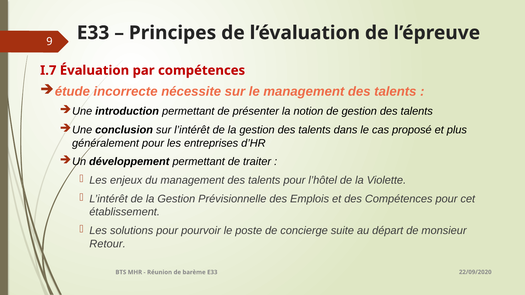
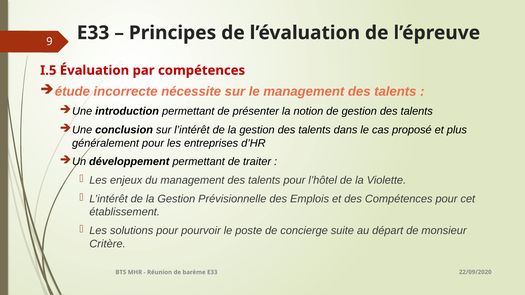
I.7: I.7 -> I.5 (48, 70)
Retour: Retour -> Critère (108, 244)
